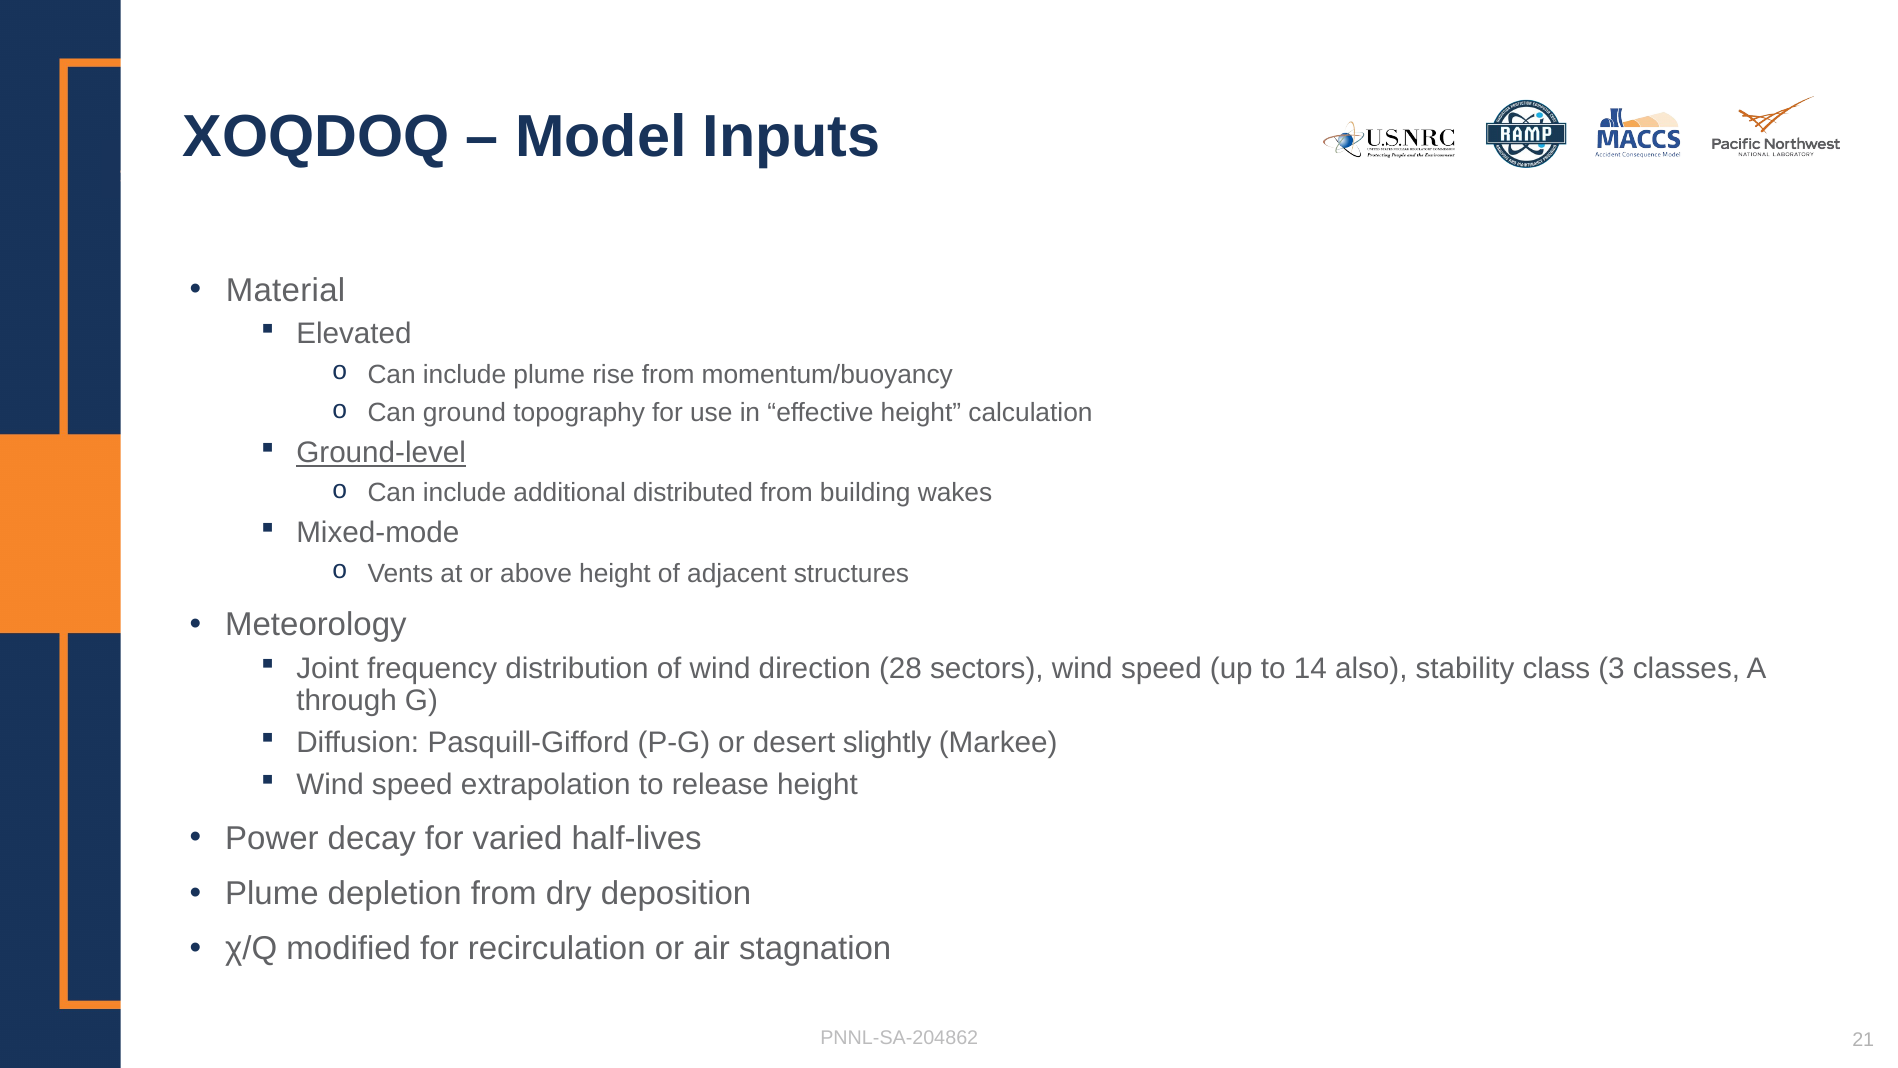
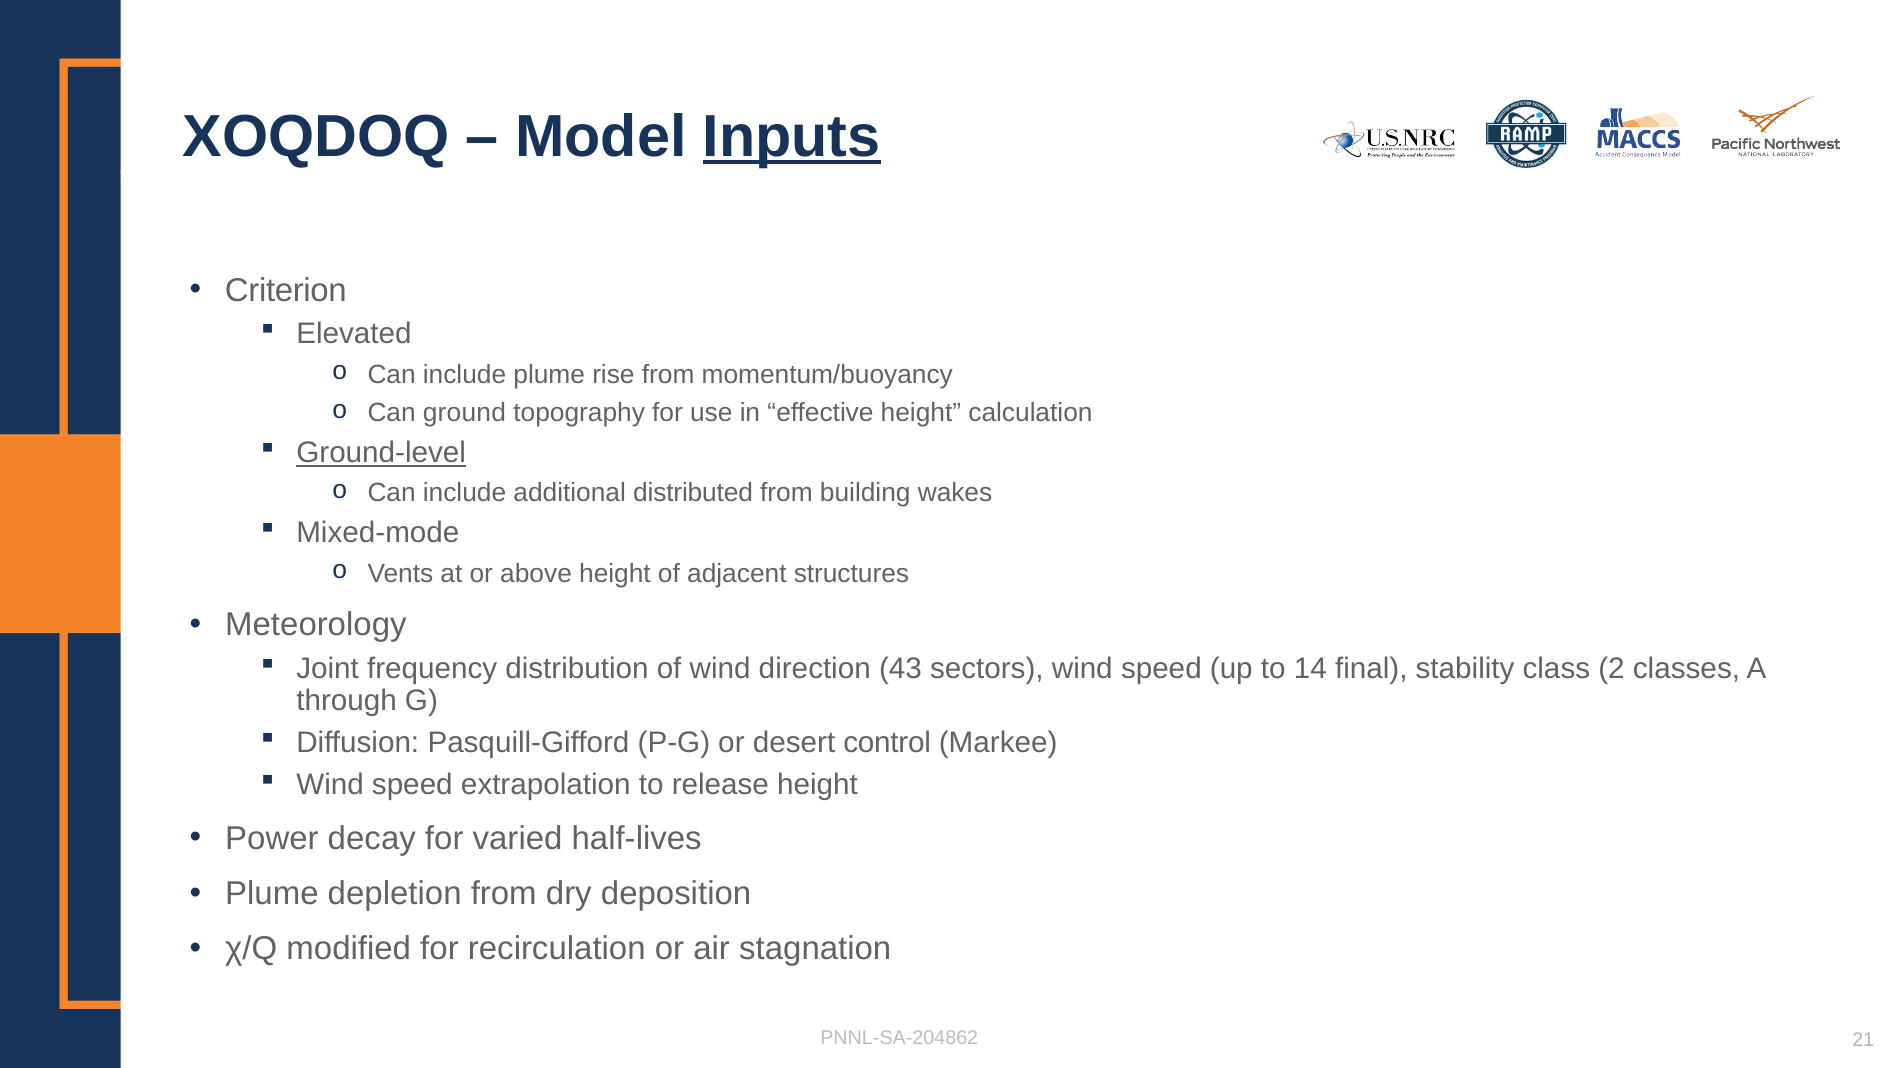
Inputs underline: none -> present (792, 137)
Material: Material -> Criterion (286, 290)
28: 28 -> 43 (900, 669)
also: also -> final (1371, 669)
3: 3 -> 2 (1612, 669)
slightly: slightly -> control (887, 743)
